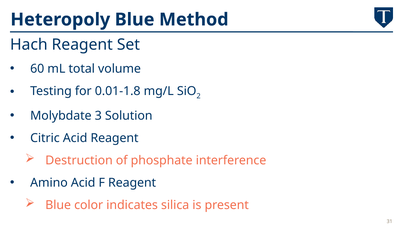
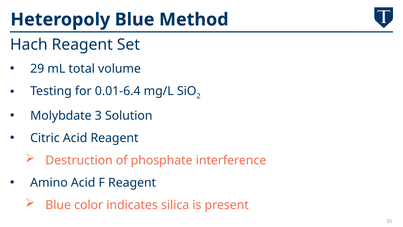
60: 60 -> 29 (37, 69)
0.01-1.8: 0.01-1.8 -> 0.01-6.4 (118, 91)
